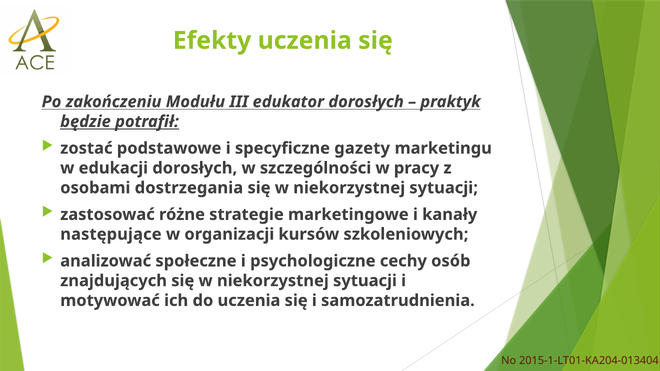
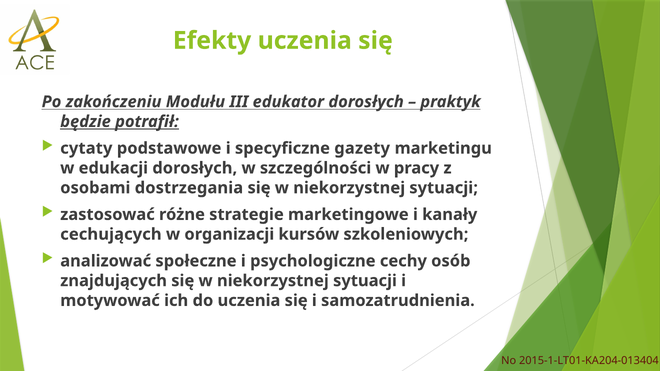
zostać: zostać -> cytaty (86, 148)
następujące: następujące -> cechujących (111, 234)
